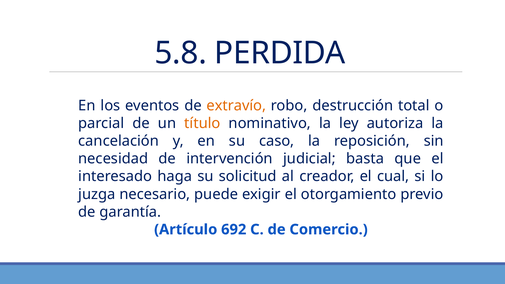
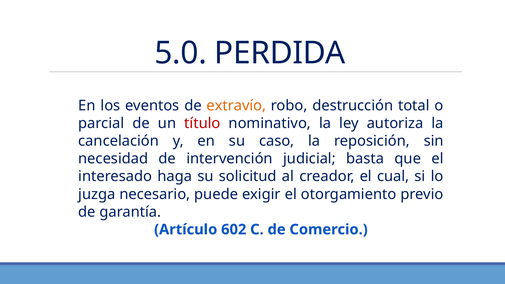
5.8: 5.8 -> 5.0 (181, 53)
título colour: orange -> red (202, 123)
692: 692 -> 602 (234, 230)
